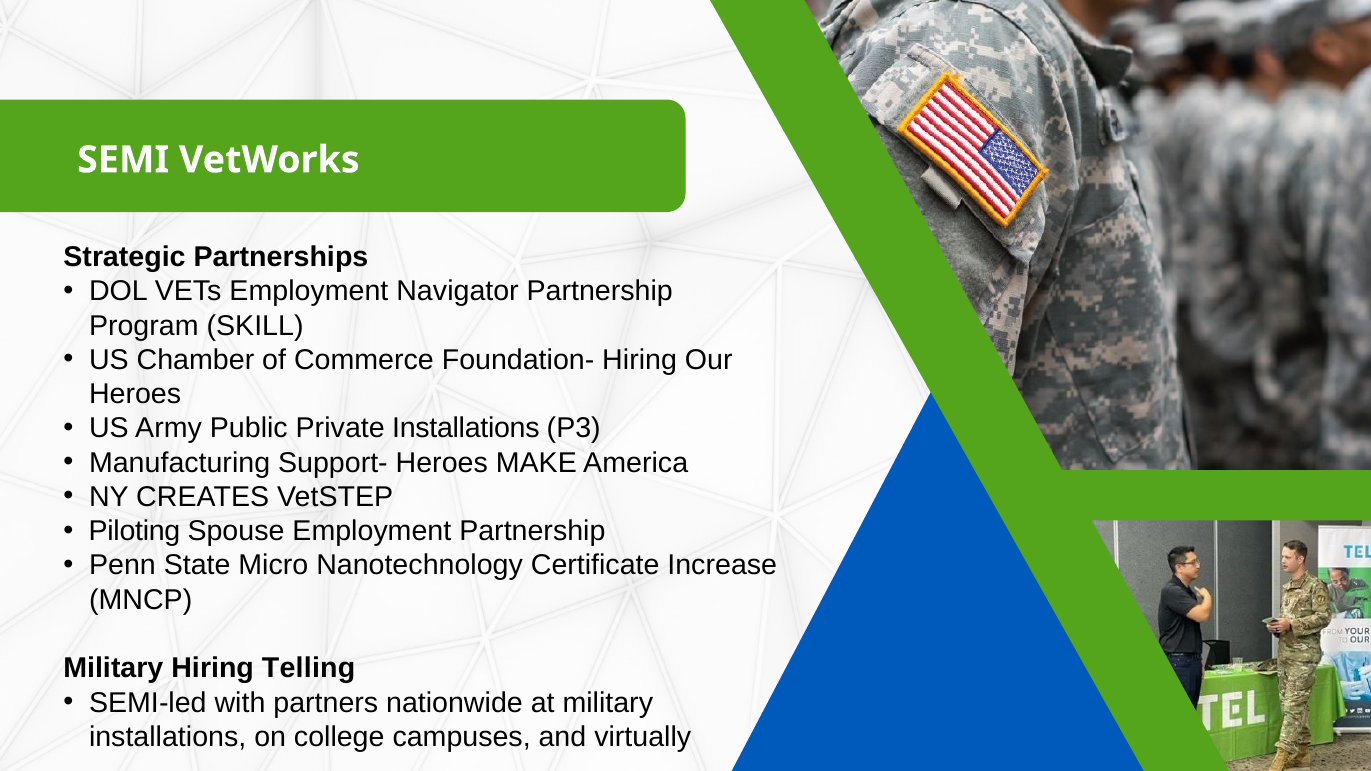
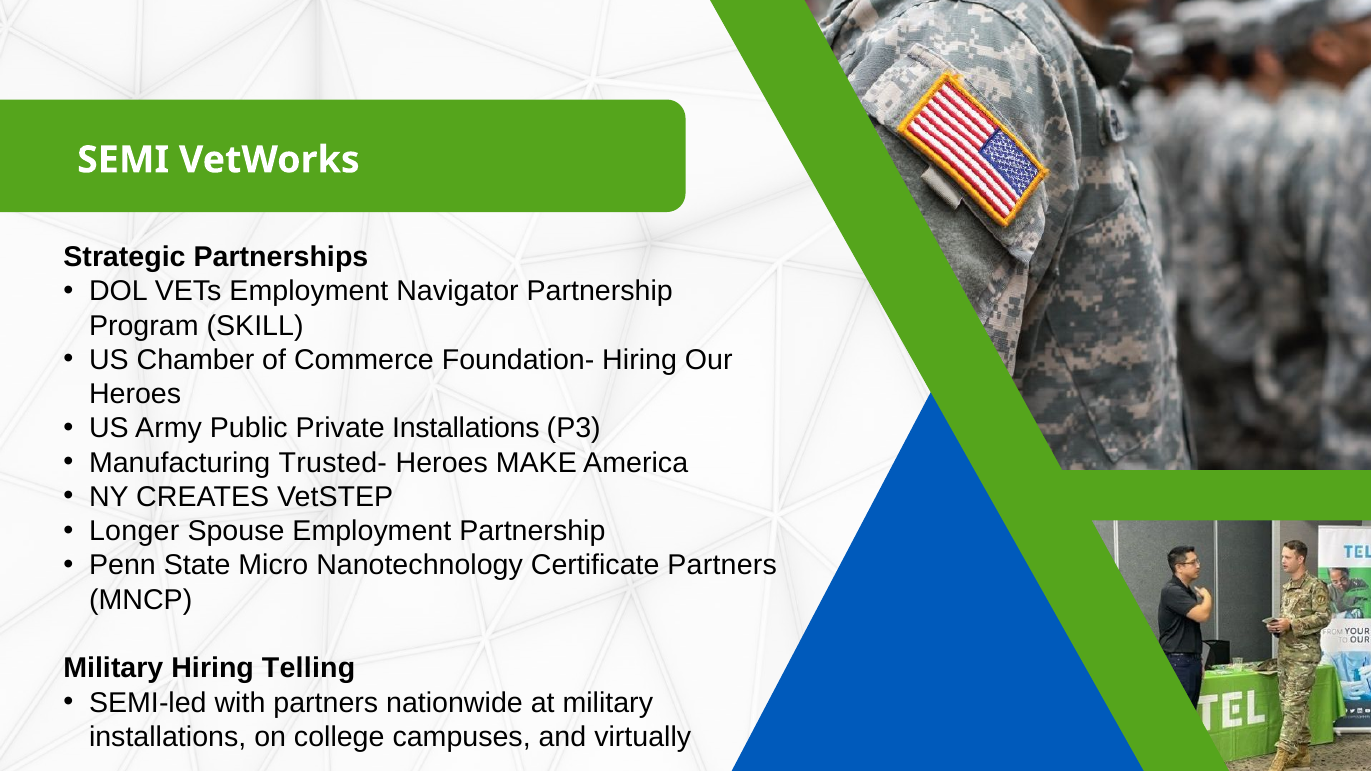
Support-: Support- -> Trusted- (333, 463)
Piloting: Piloting -> Longer (134, 531)
Certificate Increase: Increase -> Partners (722, 566)
